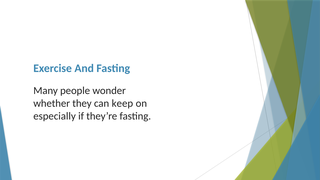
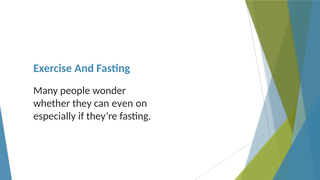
keep: keep -> even (122, 103)
